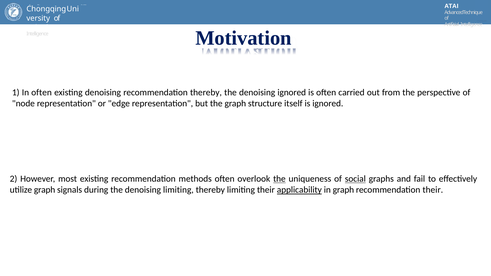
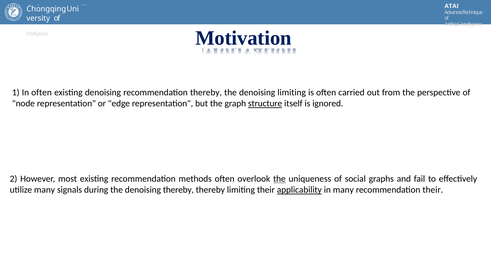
denoising ignored: ignored -> limiting (292, 93)
structure underline: none -> present (265, 104)
social underline: present -> none (355, 179)
utilize graph: graph -> many (45, 190)
denoising limiting: limiting -> thereby (178, 190)
in graph: graph -> many (343, 190)
